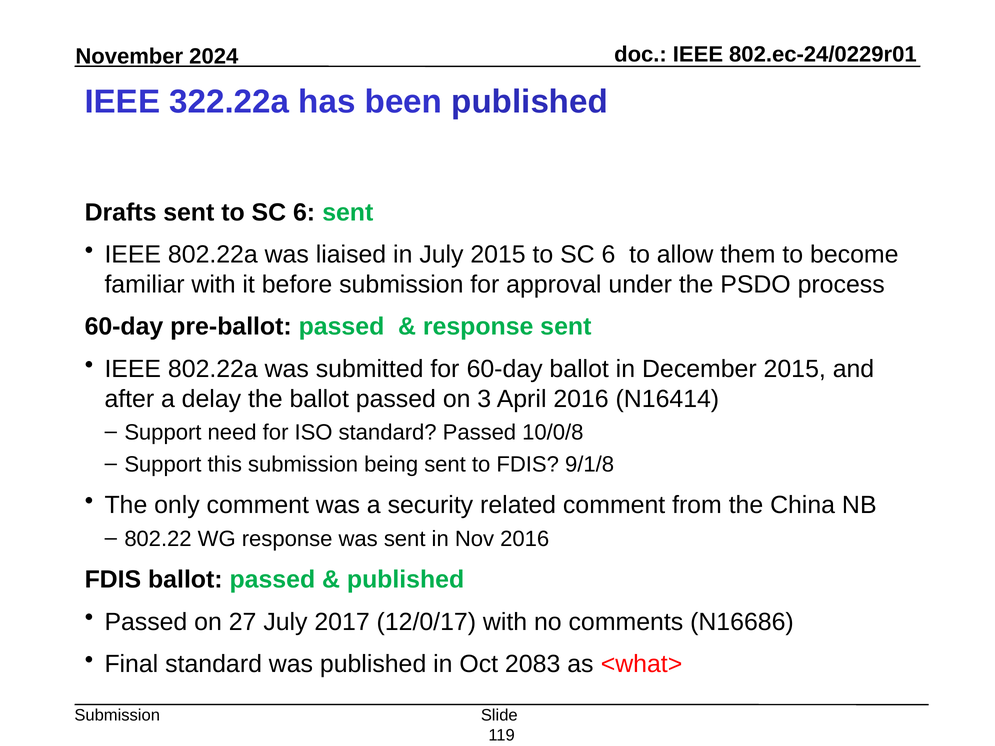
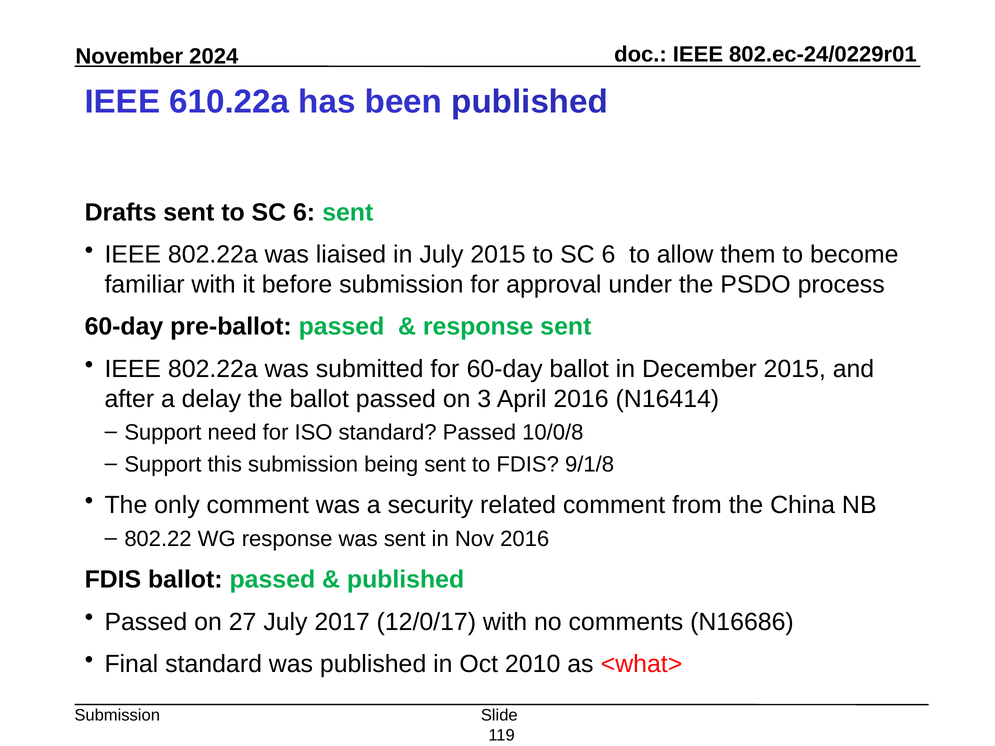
322.22a: 322.22a -> 610.22a (229, 102)
2083: 2083 -> 2010 (533, 664)
